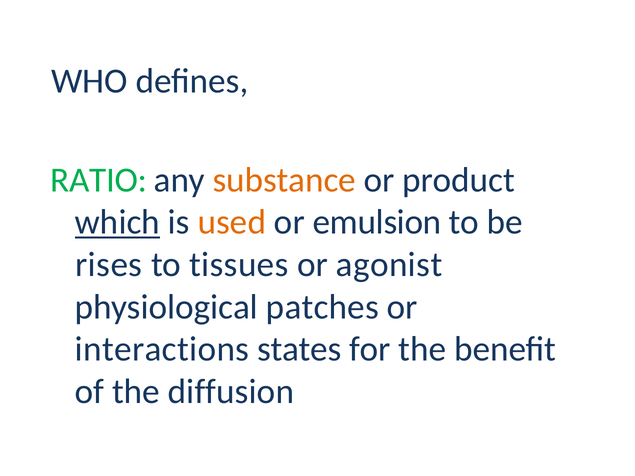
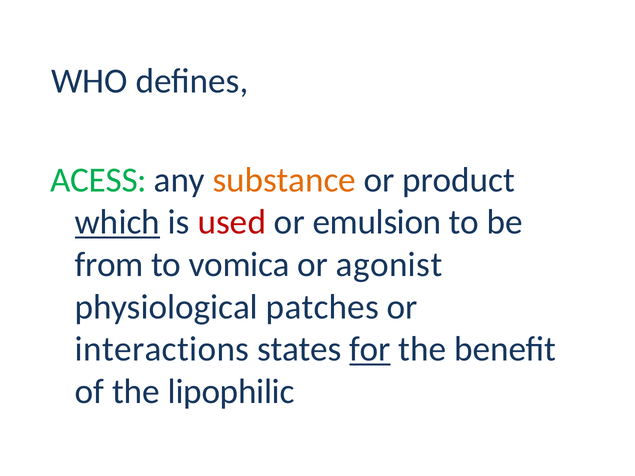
RATIO: RATIO -> ACESS (99, 180)
used colour: orange -> red (232, 222)
rises: rises -> from (109, 265)
tissues: tissues -> vomica (239, 265)
for underline: none -> present (370, 349)
diffusion: diffusion -> lipophilic (231, 392)
